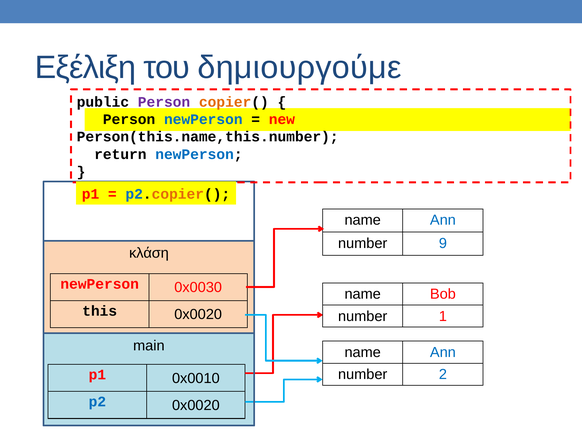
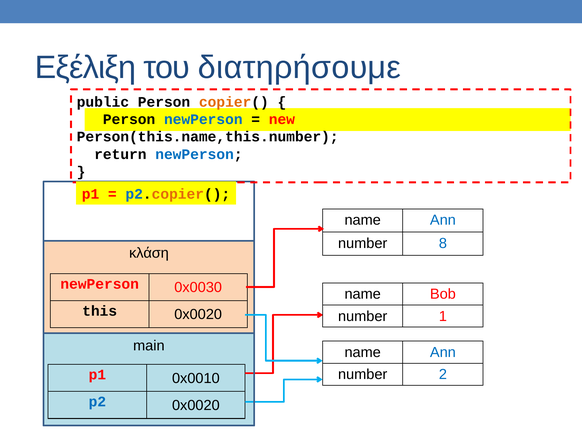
δημιουργούμε: δημιουργούμε -> διατηρήσουμε (299, 68)
Person colour: purple -> black (164, 102)
9: 9 -> 8 (443, 244)
